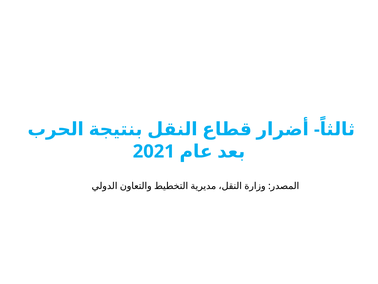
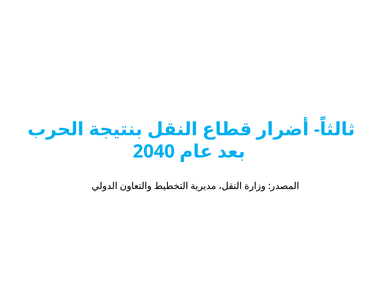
2021: 2021 -> 2040 (154, 151)
